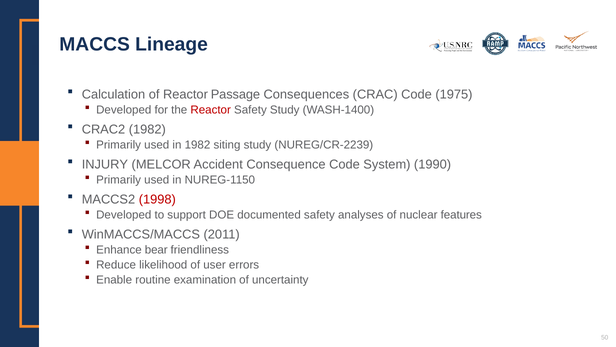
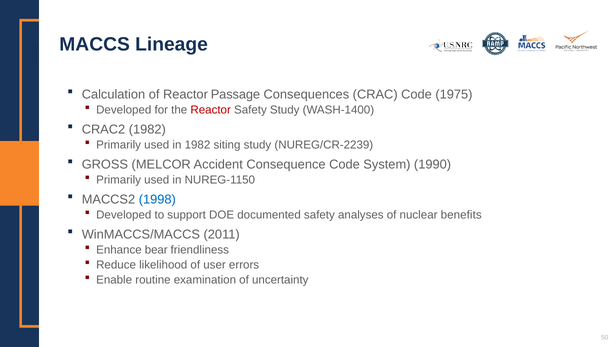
INJURY: INJURY -> GROSS (105, 164)
1998 colour: red -> blue (157, 199)
features: features -> benefits (461, 215)
